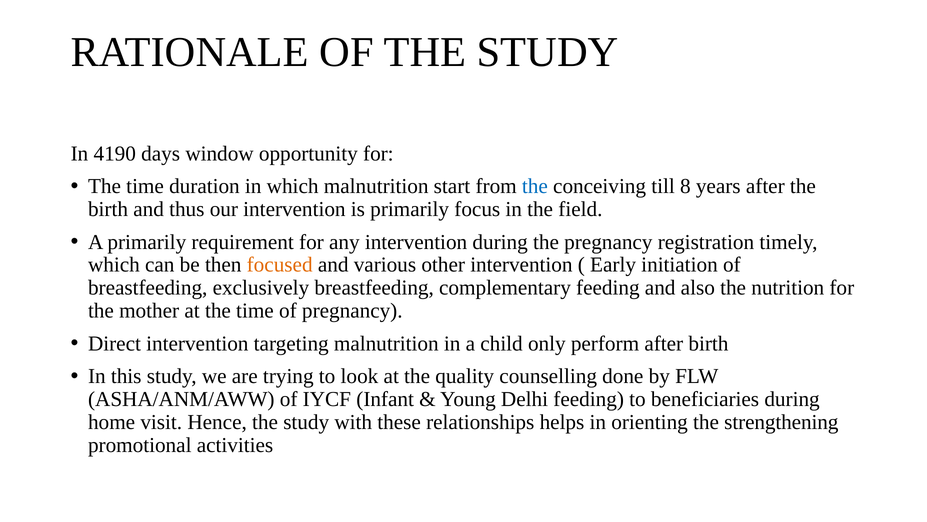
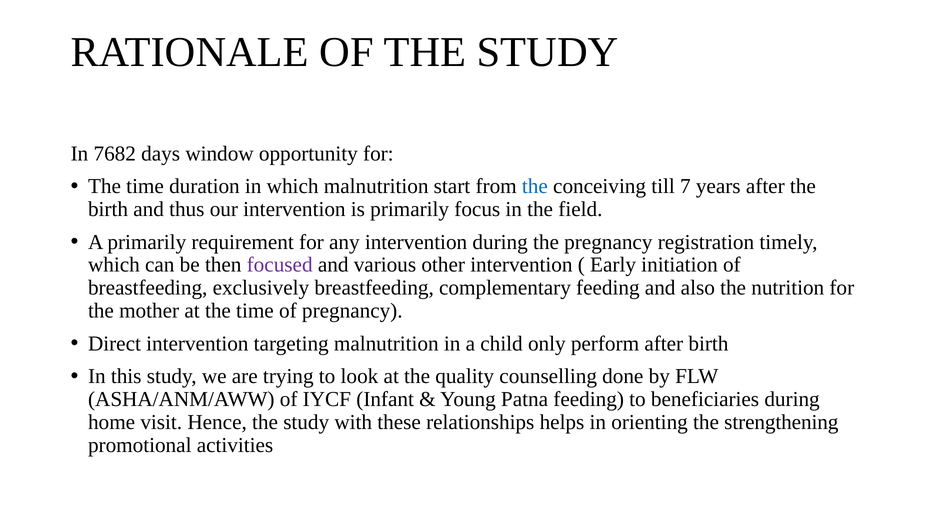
4190: 4190 -> 7682 (115, 154)
8: 8 -> 7 (685, 186)
focused colour: orange -> purple (280, 265)
Delhi: Delhi -> Patna (525, 399)
